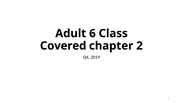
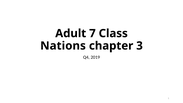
6: 6 -> 7 (92, 33)
Covered: Covered -> Nations (63, 46)
2: 2 -> 3 (140, 46)
